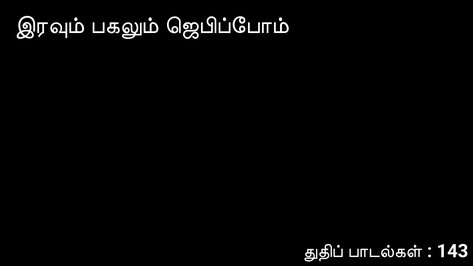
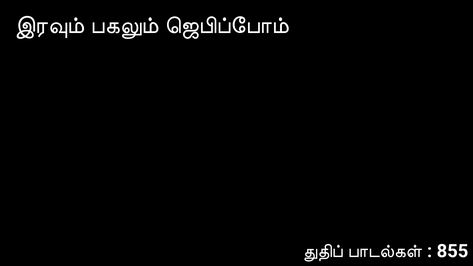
143: 143 -> 855 (452, 251)
